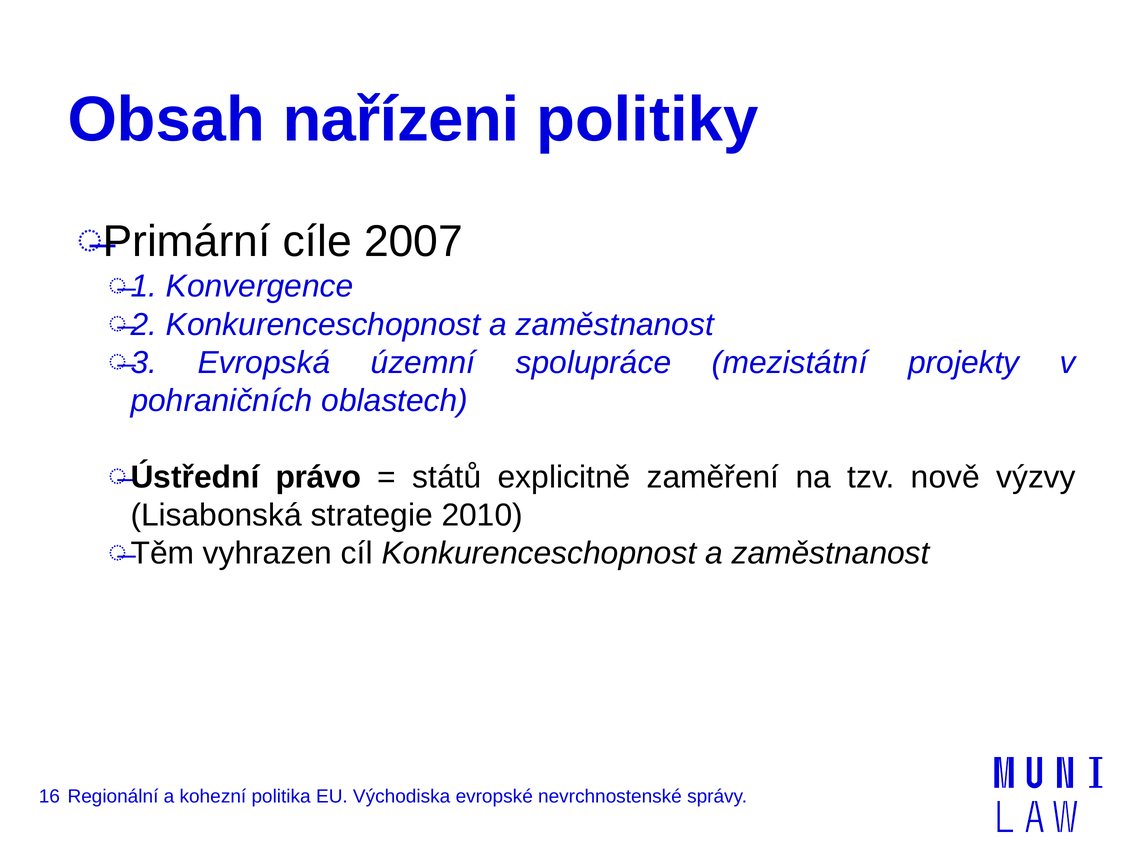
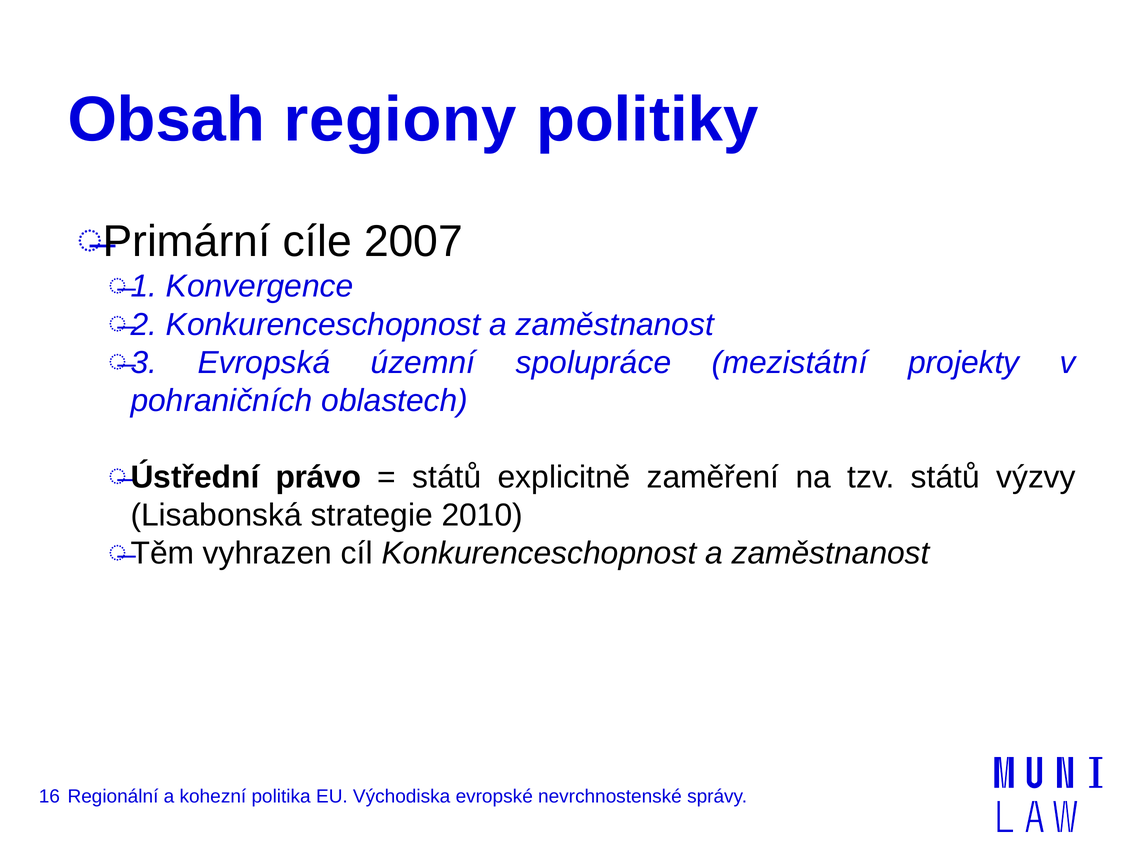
nařízeni: nařízeni -> regiony (400, 120)
tzv nově: nově -> států (945, 477)
